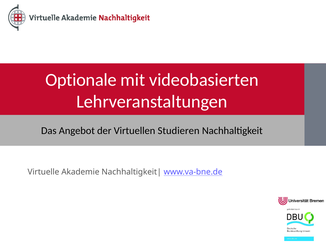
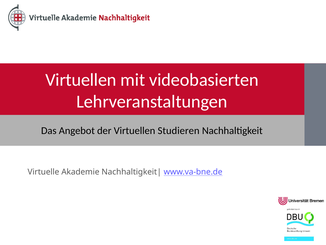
Optionale: Optionale -> Virtuellen (81, 80)
